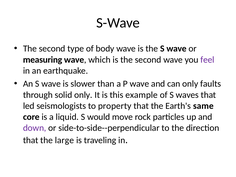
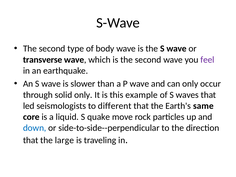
measuring: measuring -> transverse (43, 60)
faults: faults -> occur (211, 84)
property: property -> different (115, 106)
would: would -> quake (99, 117)
down colour: purple -> blue (35, 128)
